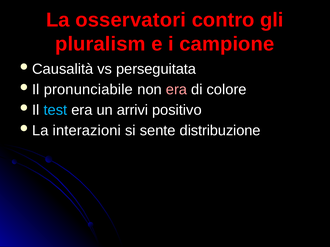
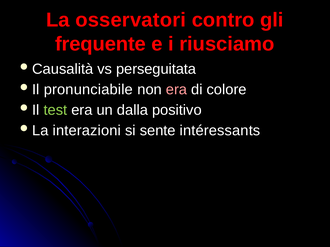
pluralism: pluralism -> frequente (100, 44)
campione: campione -> riusciamo (227, 44)
test colour: light blue -> light green (55, 110)
arrivi: arrivi -> dalla (132, 110)
distribuzione: distribuzione -> intéressants (220, 131)
